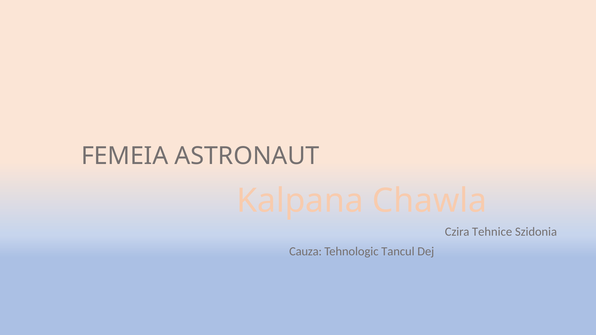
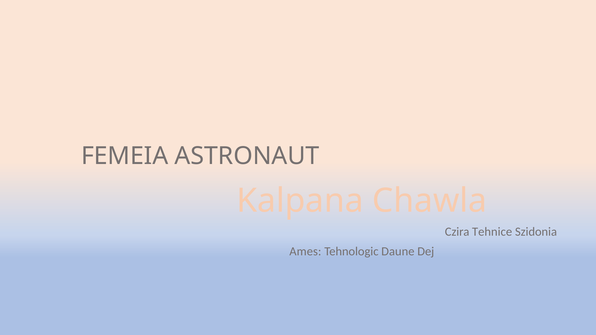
Cauza: Cauza -> Ames (305, 252)
Tancul: Tancul -> Daune (398, 252)
